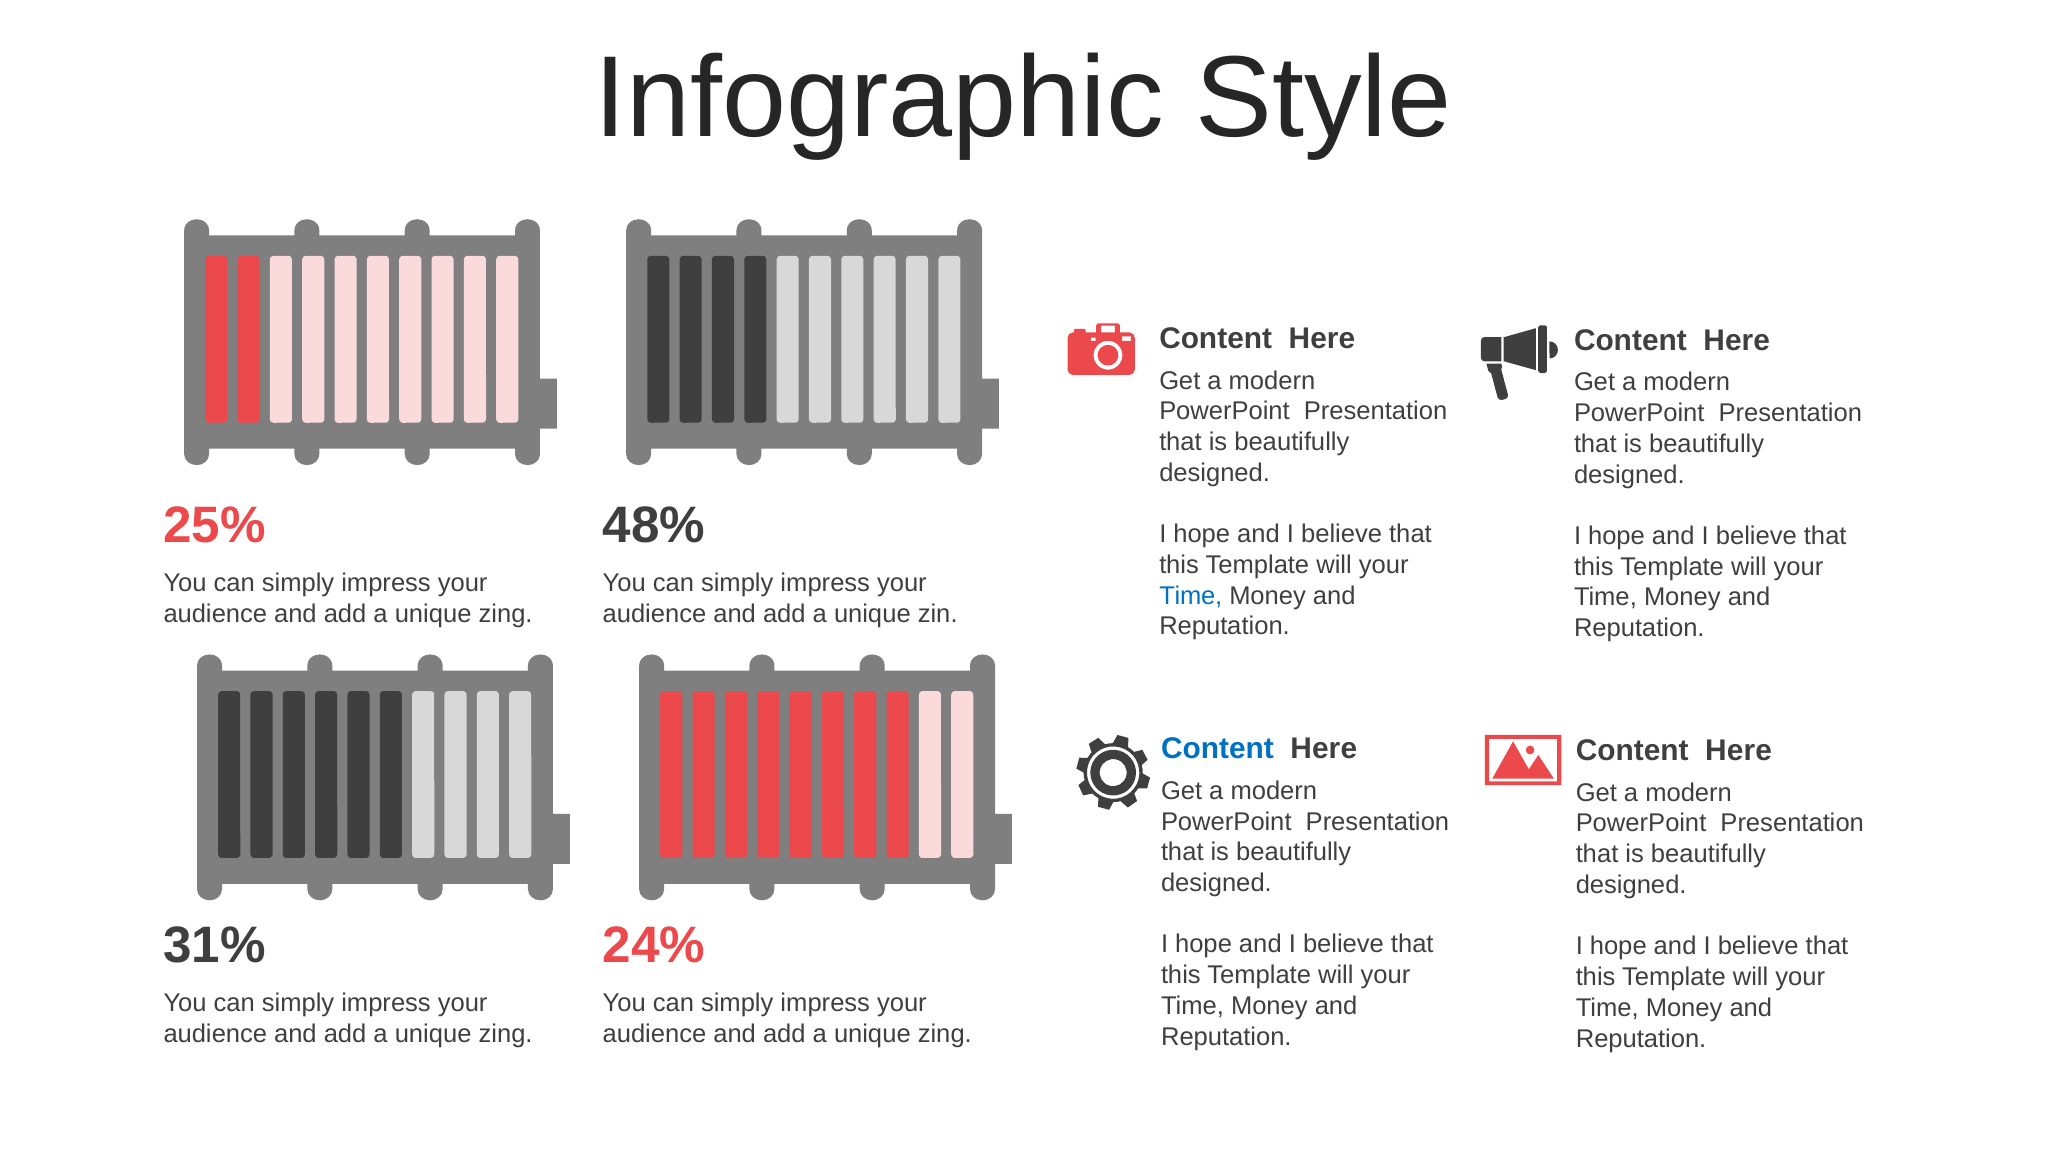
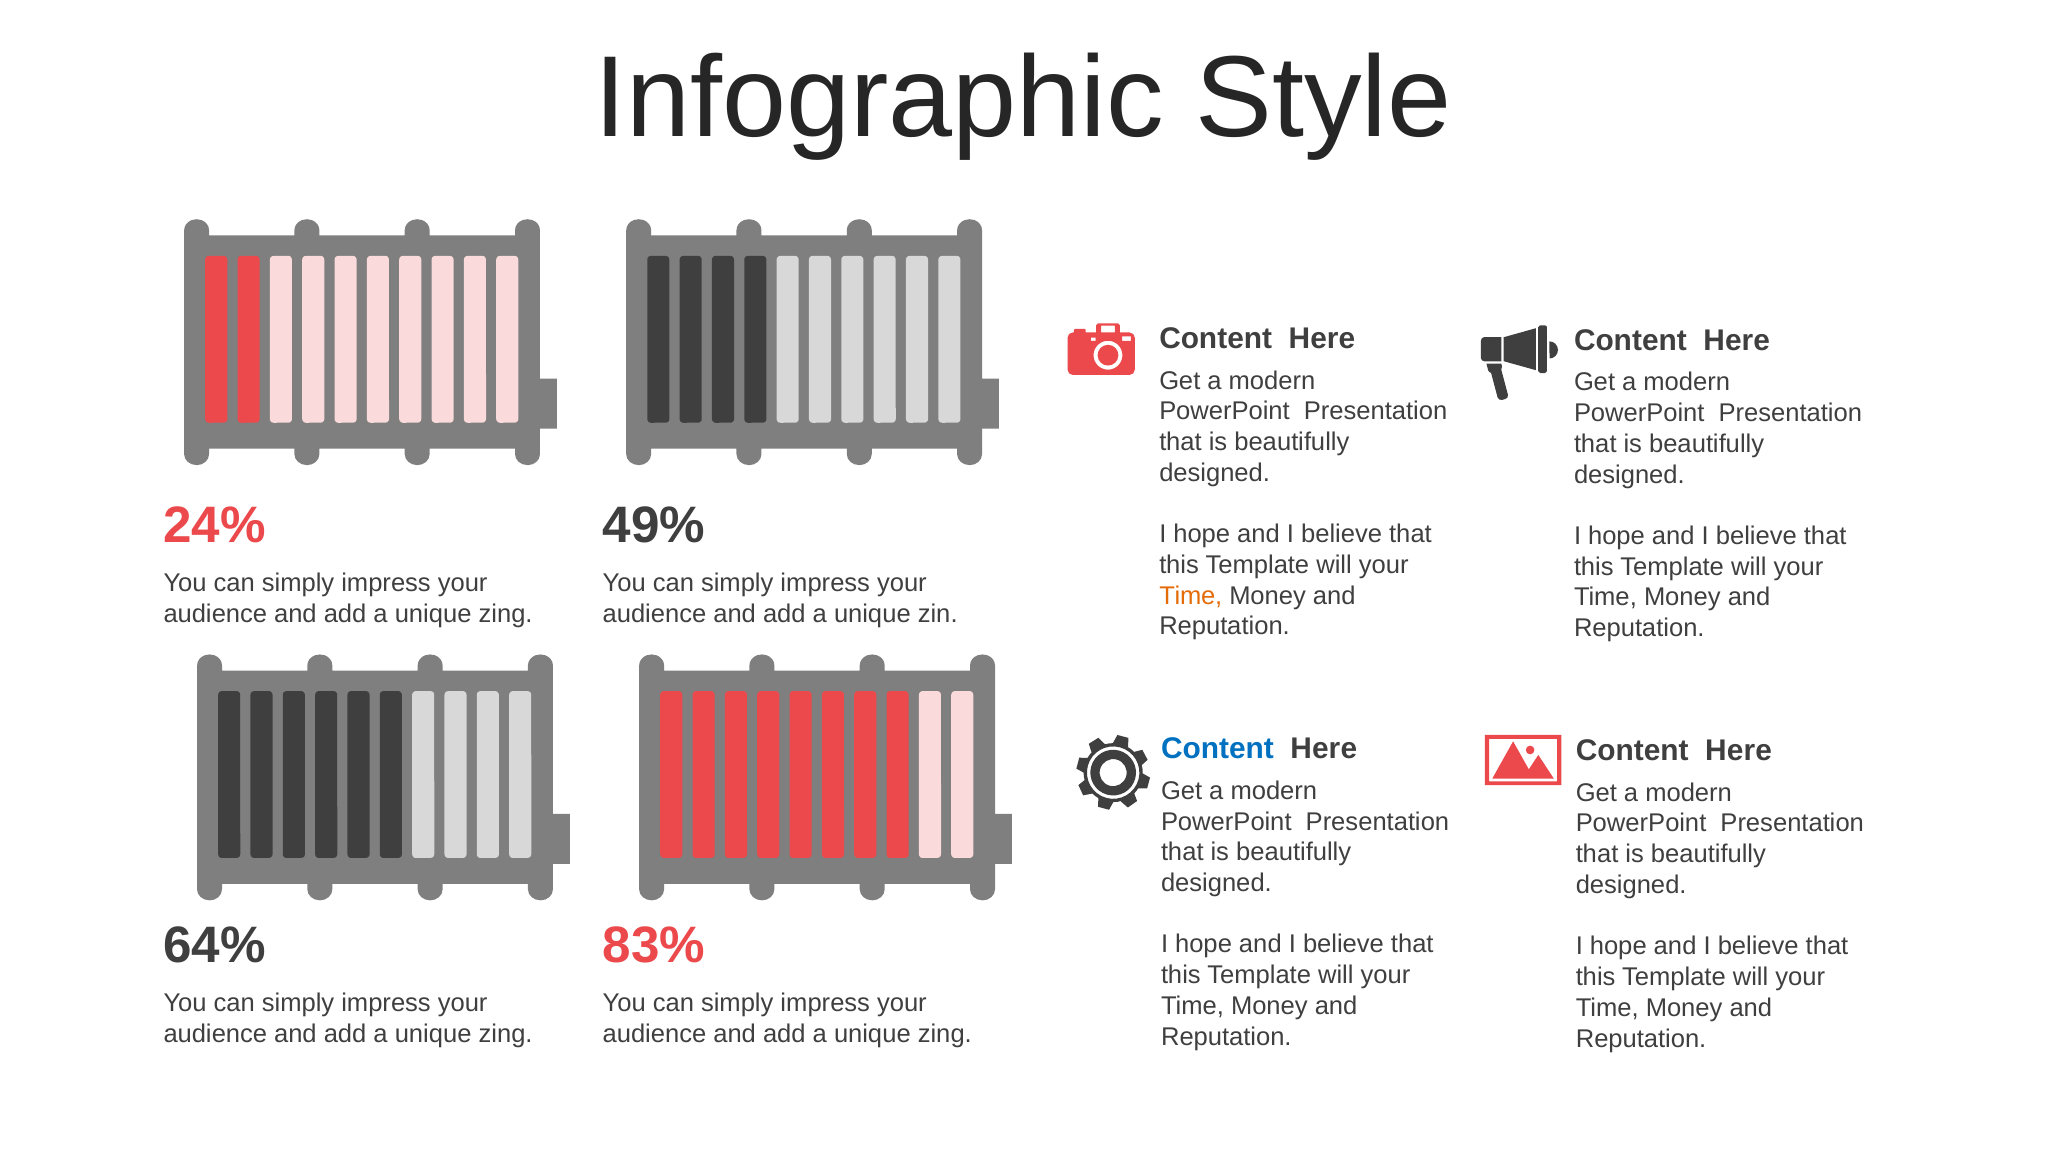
25%: 25% -> 24% (215, 525)
48%: 48% -> 49% (654, 525)
Time colour: blue -> orange (1191, 595)
31%: 31% -> 64% (215, 945)
24%: 24% -> 83% (654, 945)
